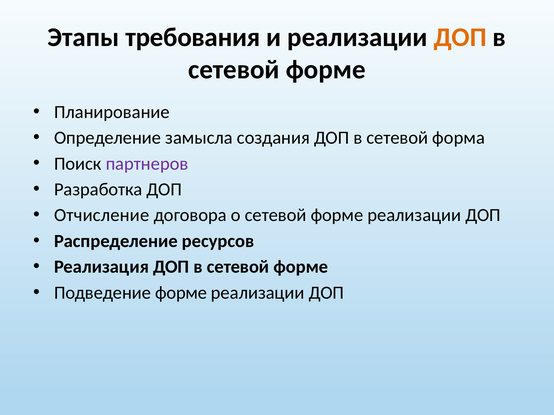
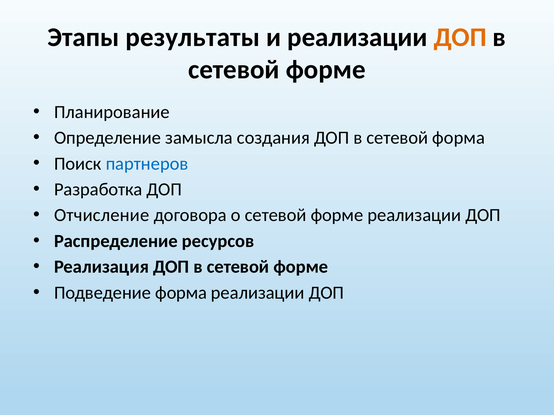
требования: требования -> результаты (193, 37)
партнеров colour: purple -> blue (147, 164)
Подведение форме: форме -> форма (181, 293)
